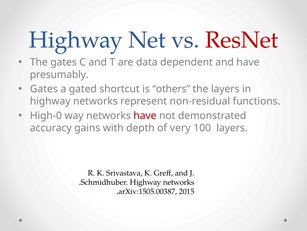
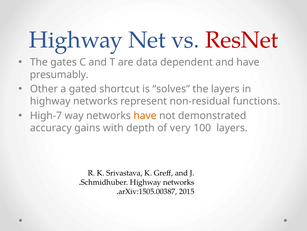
Gates: Gates -> Other (44, 89)
others: others -> solves (171, 89)
High-0: High-0 -> High-7 (46, 115)
have colour: red -> orange (145, 115)
